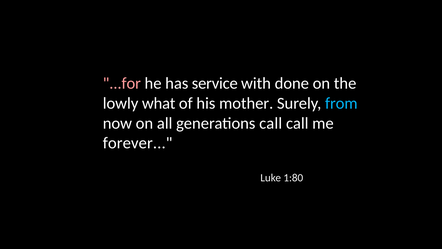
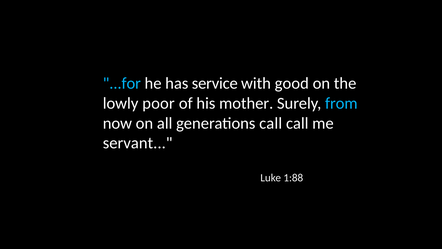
...for colour: pink -> light blue (122, 83)
done: done -> good (292, 83)
what: what -> poor (159, 103)
forever: forever -> servant (138, 143)
1:80: 1:80 -> 1:88 (293, 178)
